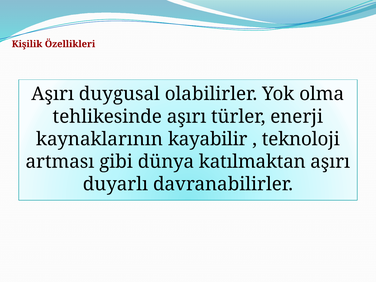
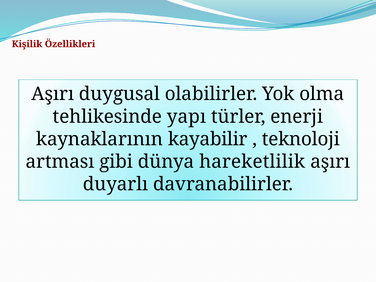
tehlikesinde aşırı: aşırı -> yapı (186, 117)
katılmaktan: katılmaktan -> hareketlilik (252, 162)
